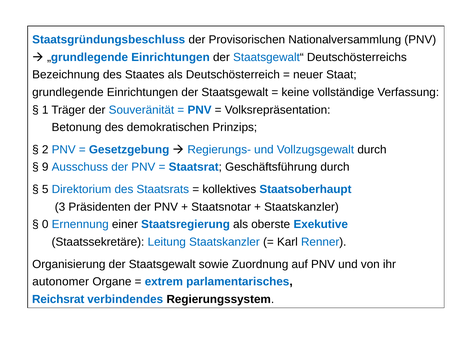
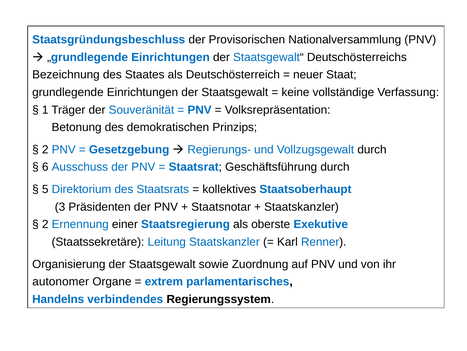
9: 9 -> 6 (45, 167)
0: 0 -> 2 (45, 224)
Reichsrat: Reichsrat -> Handelns (58, 299)
